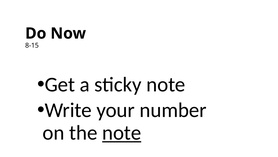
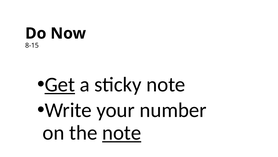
Get underline: none -> present (60, 84)
